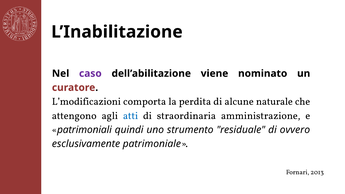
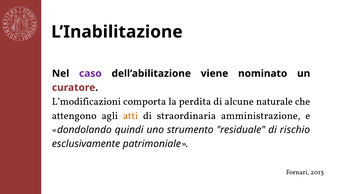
atti colour: blue -> orange (131, 116)
patrimoniali: patrimoniali -> dondolando (84, 130)
ovvero: ovvero -> rischio (295, 130)
